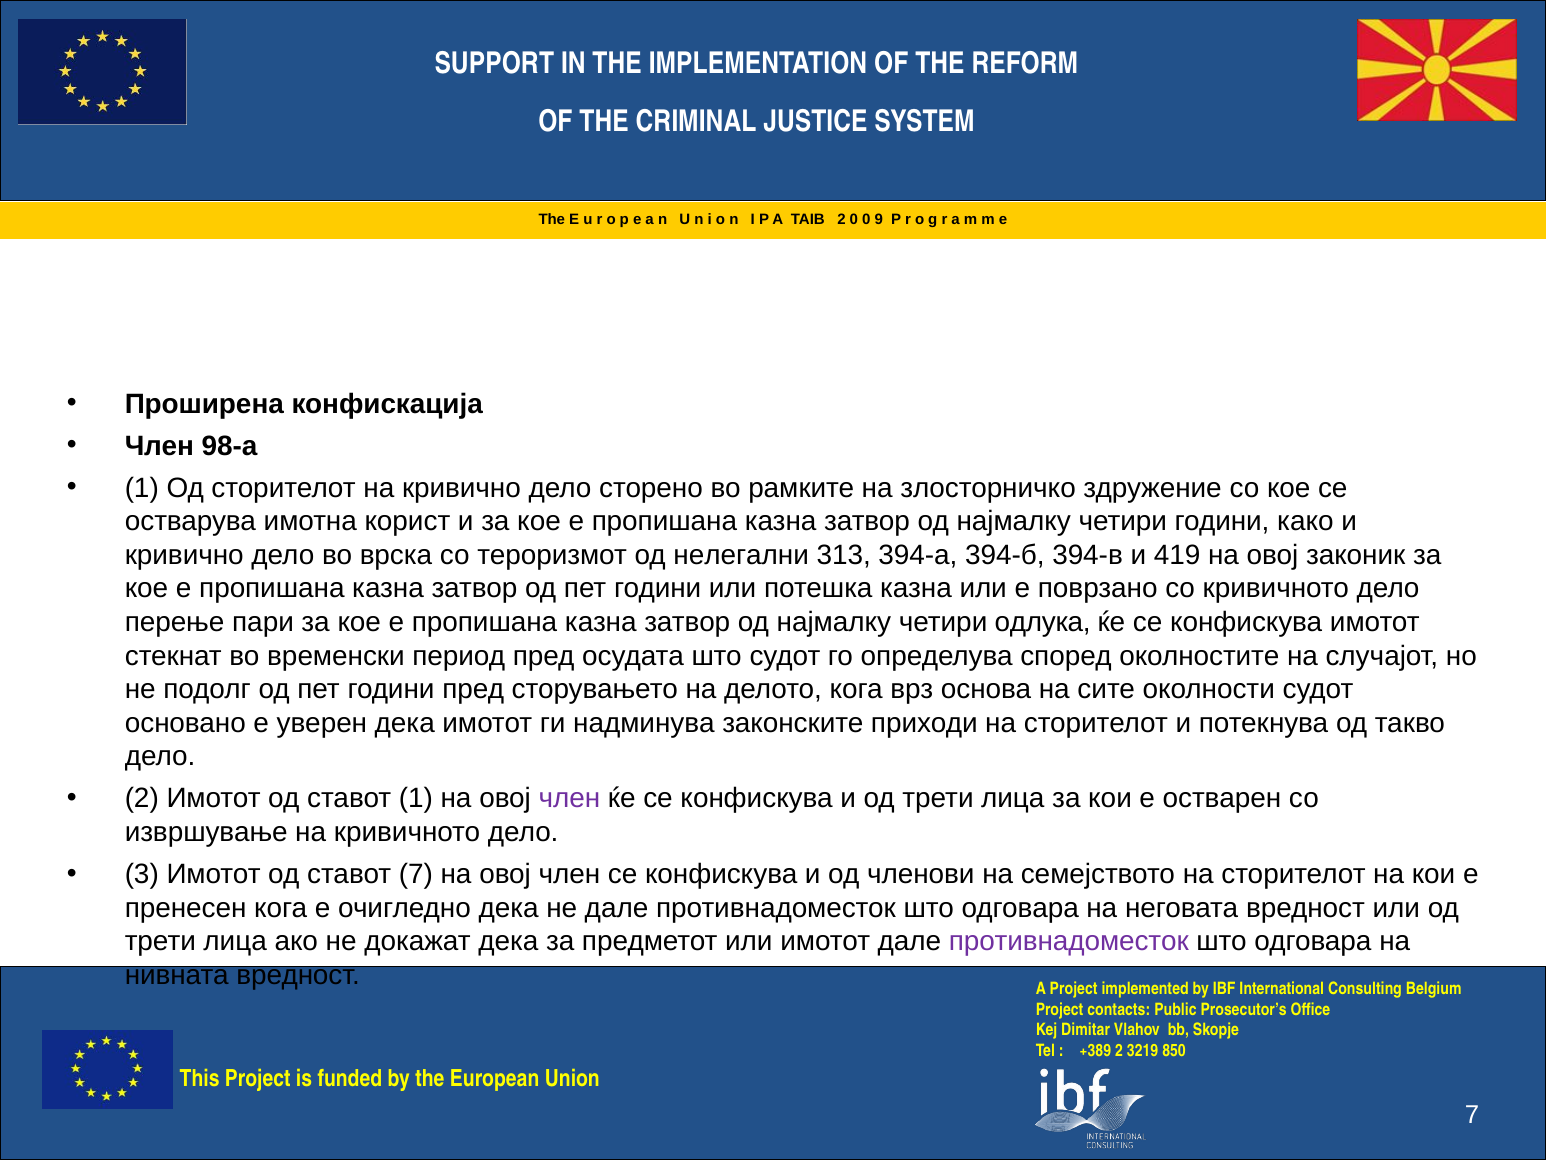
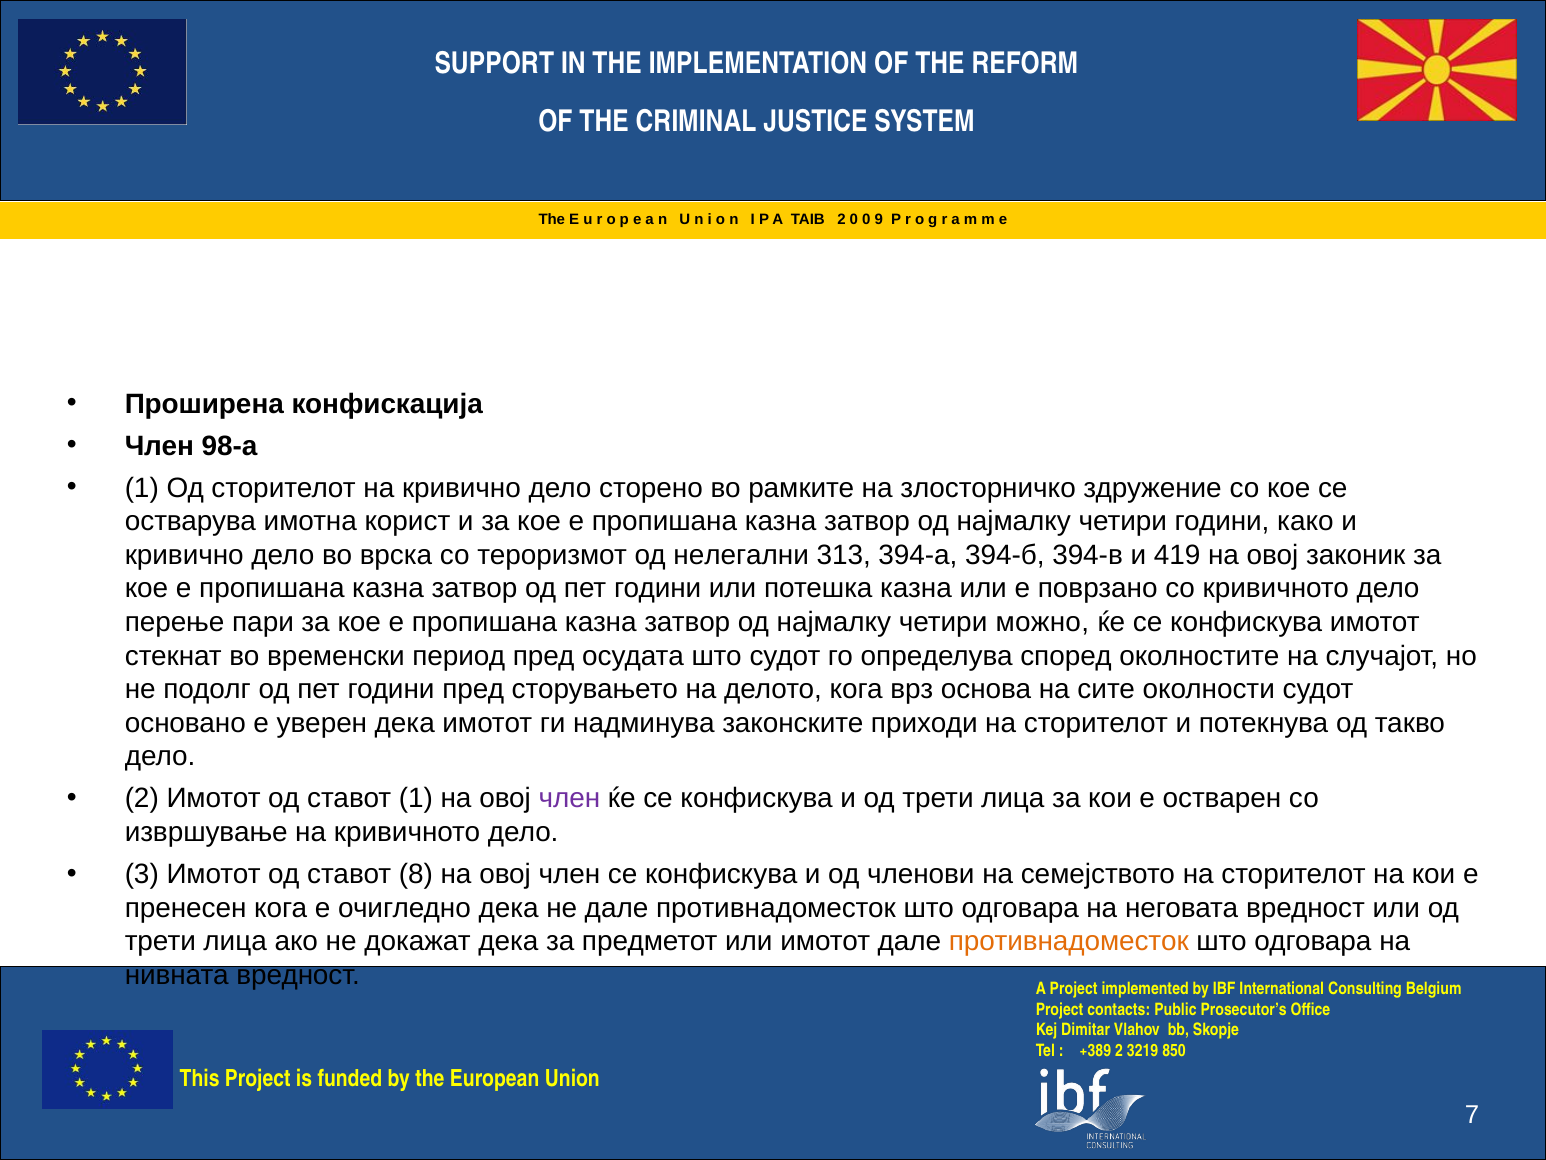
одлука: одлука -> можно (1042, 622)
ставот 7: 7 -> 8 (416, 874)
противнадоместок colour: purple -> orange (1069, 941)
